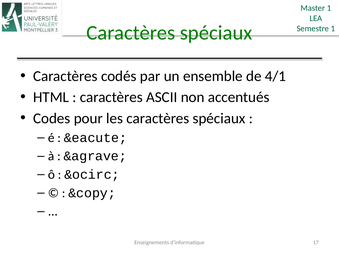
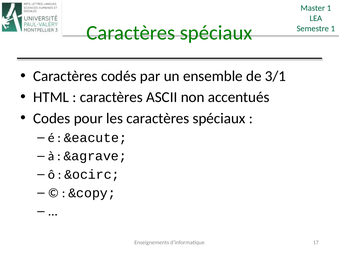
4/1: 4/1 -> 3/1 (276, 76)
